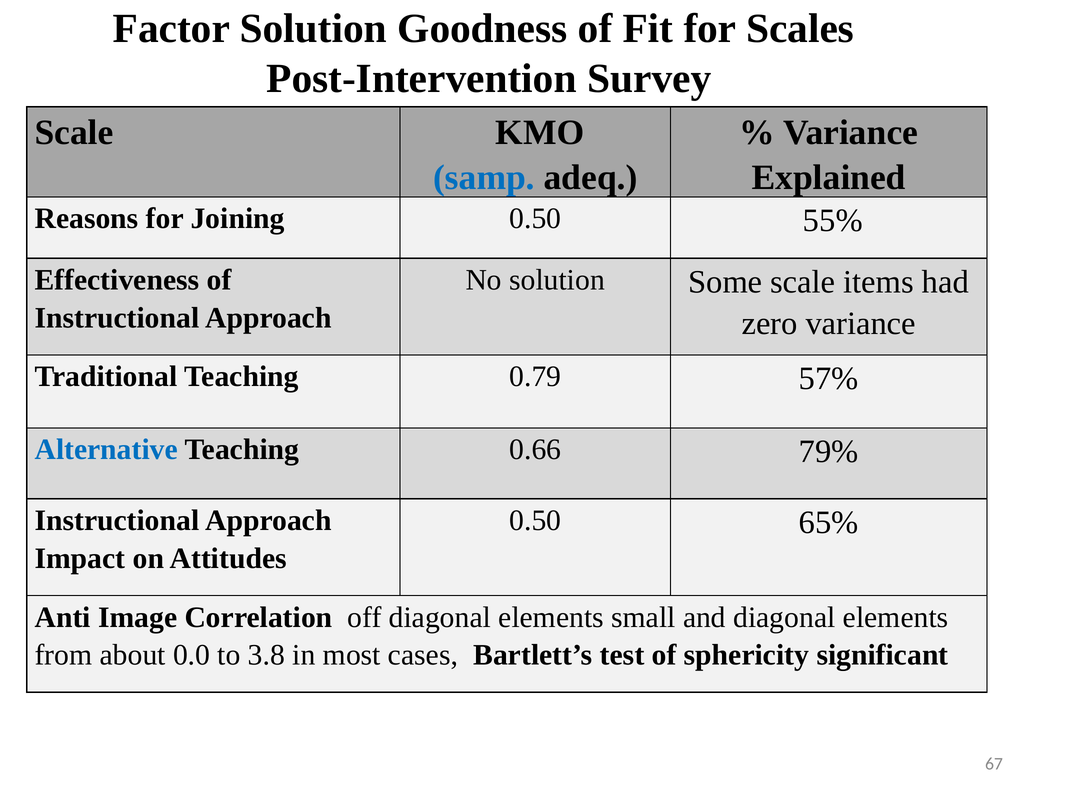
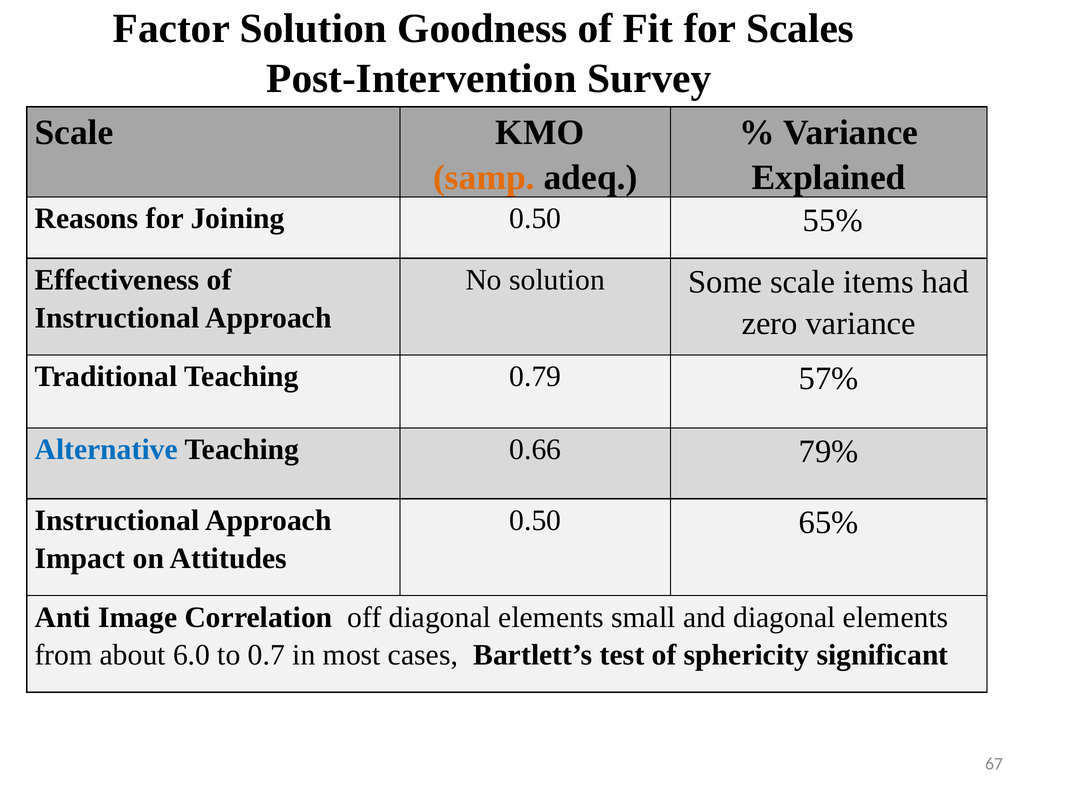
samp colour: blue -> orange (484, 178)
0.0: 0.0 -> 6.0 (192, 655)
3.8: 3.8 -> 0.7 (266, 655)
